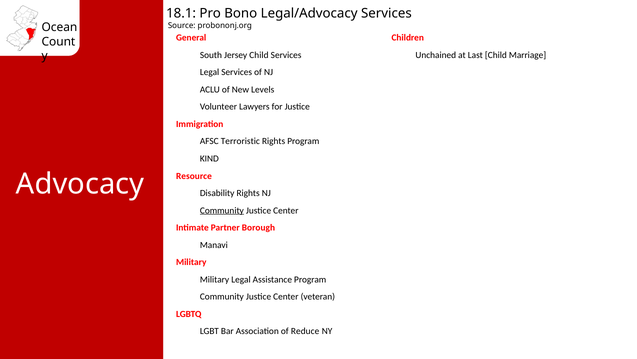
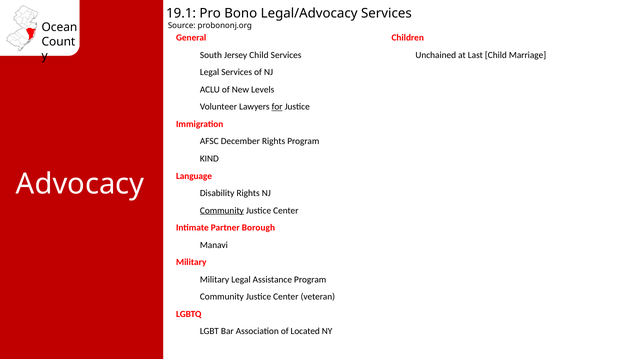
18.1: 18.1 -> 19.1 (181, 13)
for underline: none -> present (277, 107)
Terroristic: Terroristic -> December (240, 141)
Resource: Resource -> Language (194, 176)
Reduce: Reduce -> Located (305, 331)
